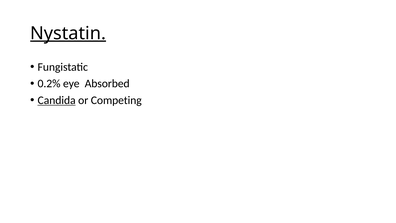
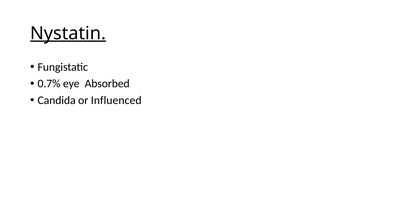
0.2%: 0.2% -> 0.7% (49, 84)
Candida underline: present -> none (57, 100)
Competing: Competing -> Influenced (116, 100)
